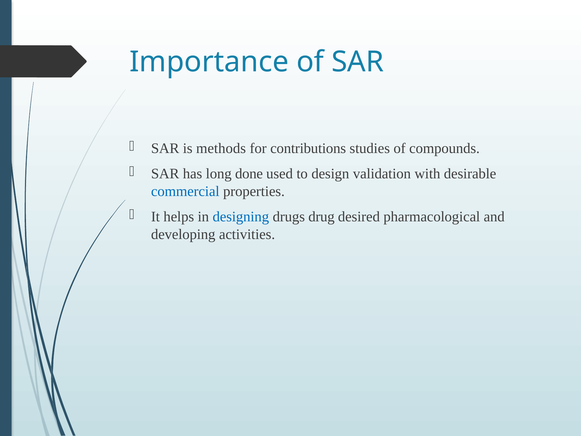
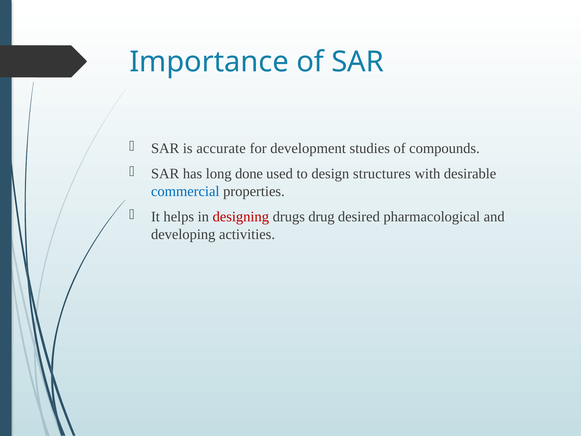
methods: methods -> accurate (221, 148)
contributions: contributions -> development (308, 148)
validation: validation -> structures (382, 174)
designing colour: blue -> red (241, 217)
